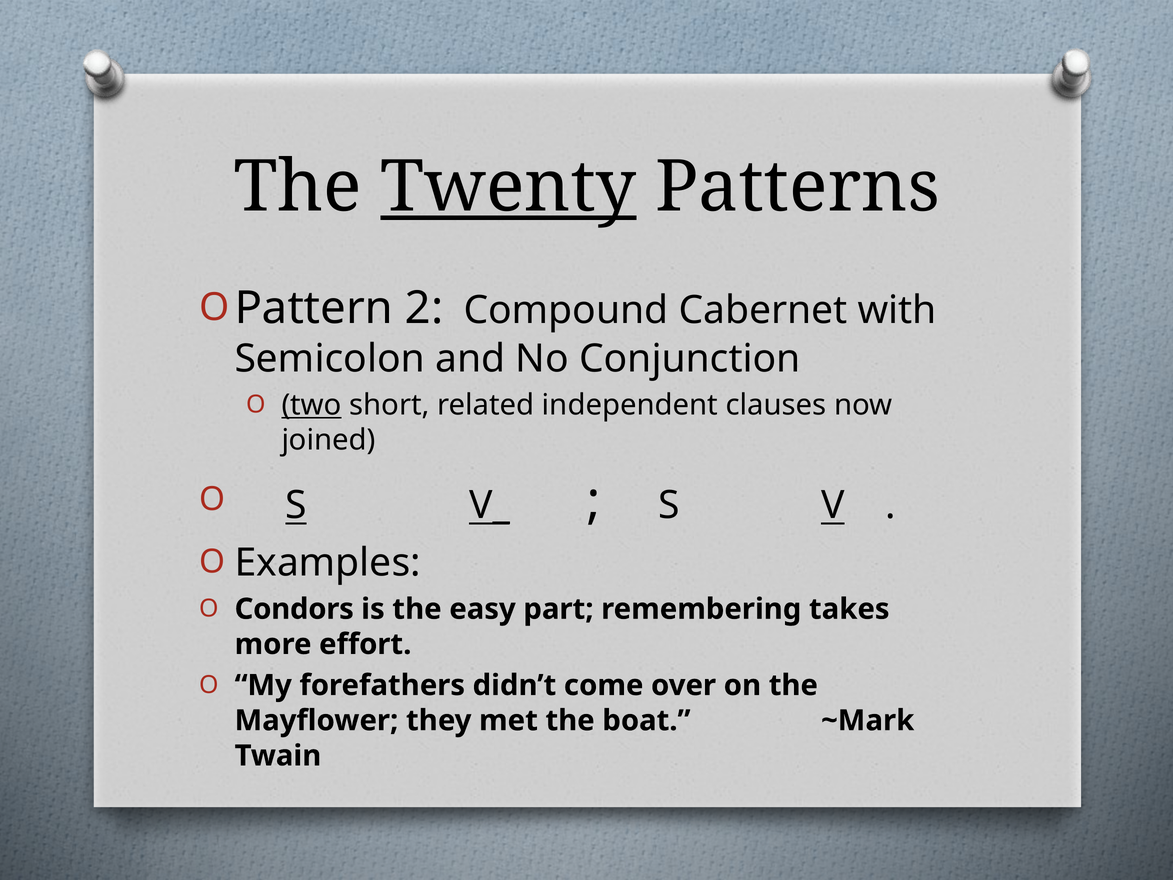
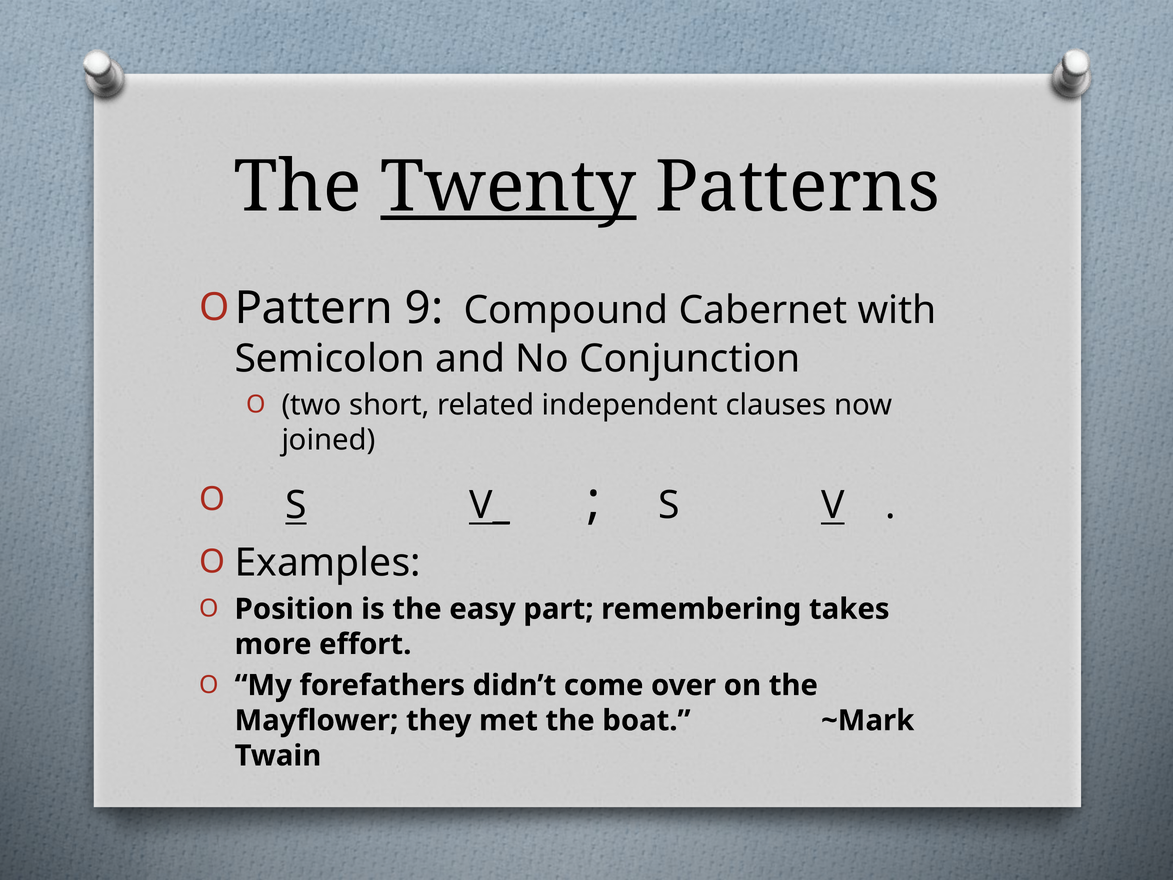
2: 2 -> 9 (424, 308)
two underline: present -> none (312, 405)
Condors: Condors -> Position (294, 609)
